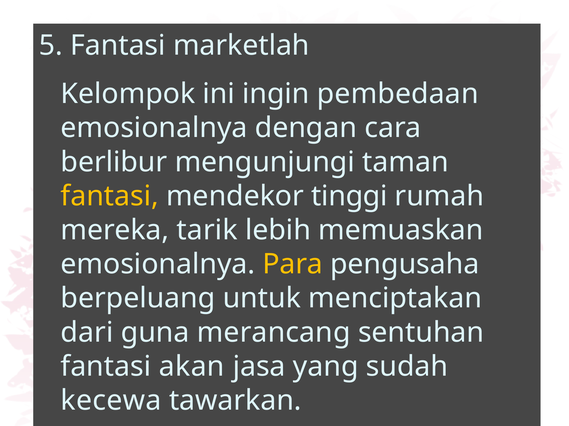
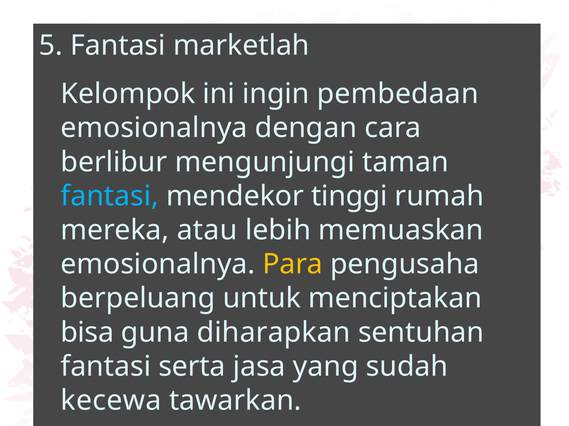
fantasi colour: yellow -> light blue (110, 196)
tarik: tarik -> atau (207, 231)
dari: dari -> bisa (87, 333)
merancang: merancang -> diharapkan (274, 333)
akan: akan -> serta (192, 367)
